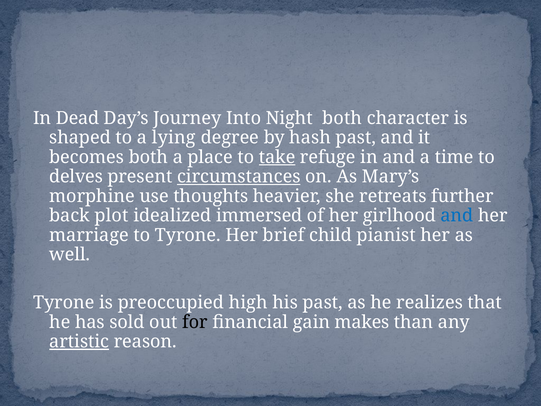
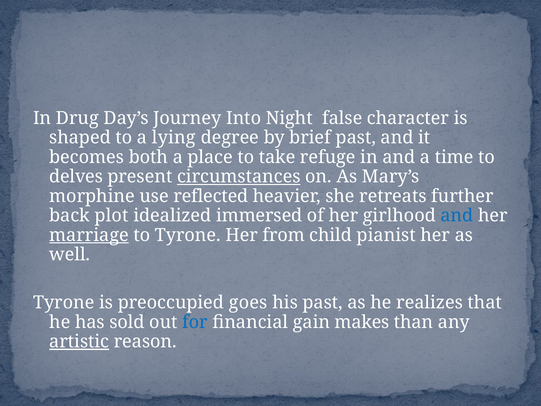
Dead: Dead -> Drug (77, 118)
Night both: both -> false (342, 118)
hash: hash -> brief (310, 138)
take underline: present -> none (277, 157)
thoughts: thoughts -> reflected (211, 196)
marriage underline: none -> present (89, 235)
brief: brief -> from (284, 235)
high: high -> goes (248, 302)
for colour: black -> blue (195, 322)
